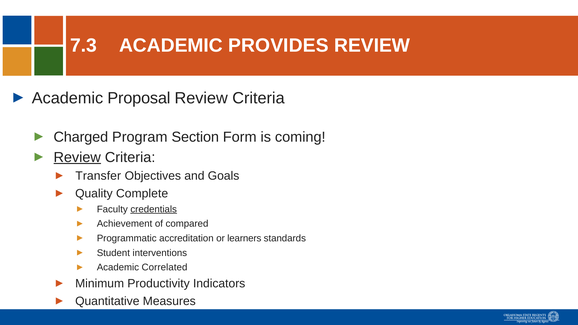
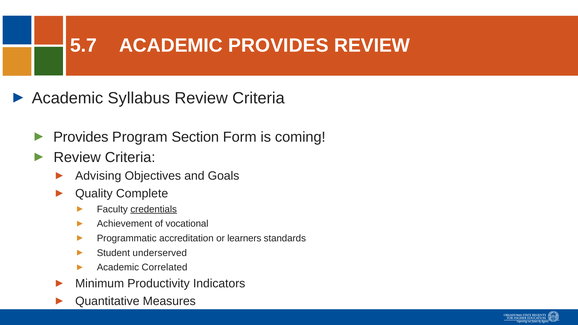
7.3: 7.3 -> 5.7 (84, 46)
Proposal: Proposal -> Syllabus (139, 98)
Charged: Charged -> Provides (81, 137)
Review underline: present -> none (77, 157)
Transfer: Transfer -> Advising (98, 176)
compared: compared -> vocational (187, 224)
interventions: interventions -> underserved (160, 253)
